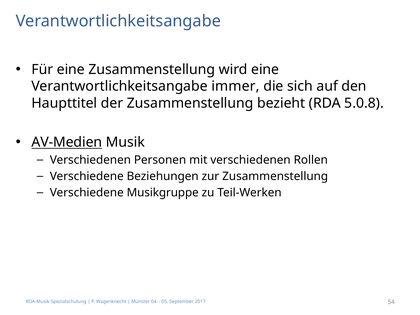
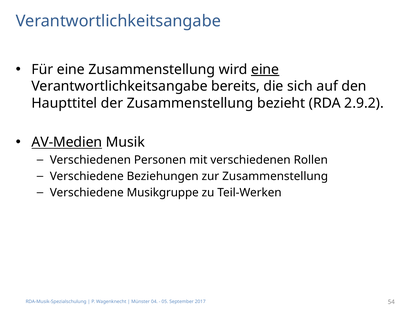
eine underline: none -> present (265, 70)
immer: immer -> bereits (236, 86)
5.0.8: 5.0.8 -> 2.9.2 (364, 103)
